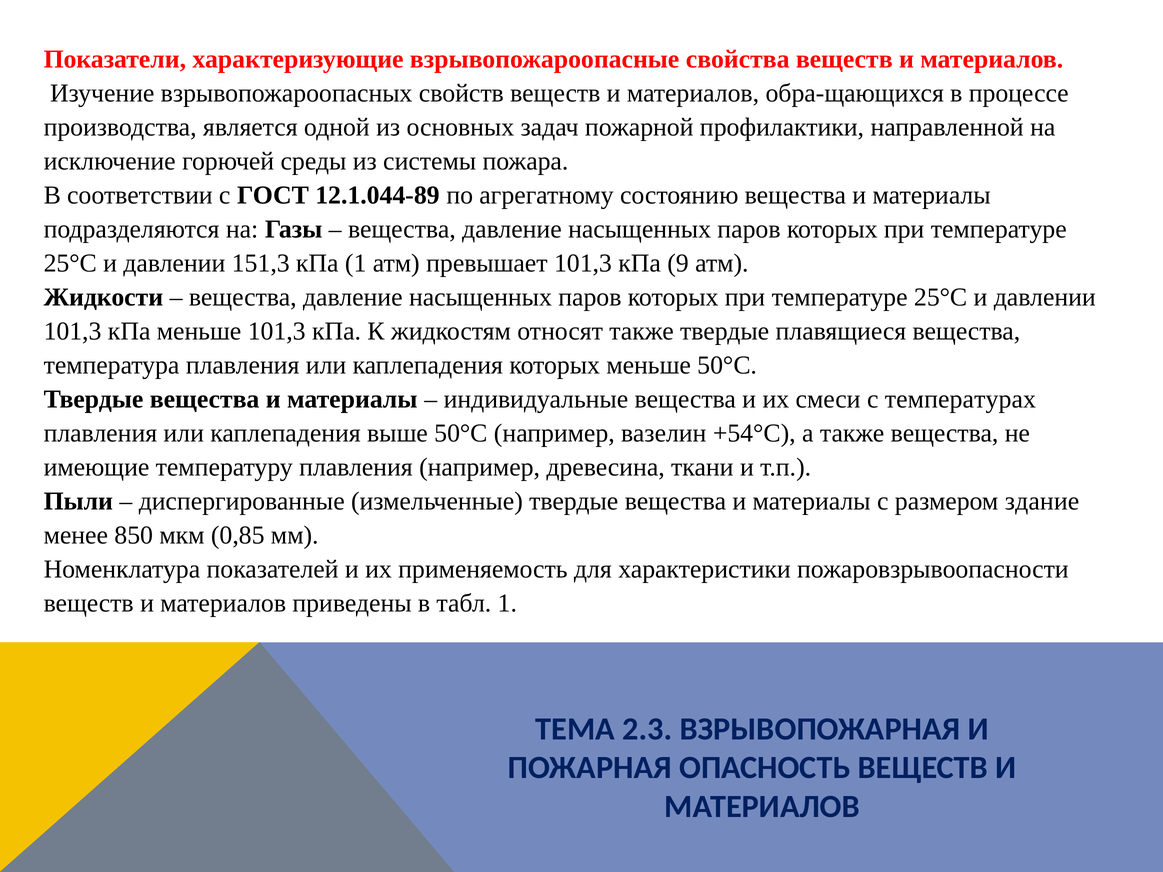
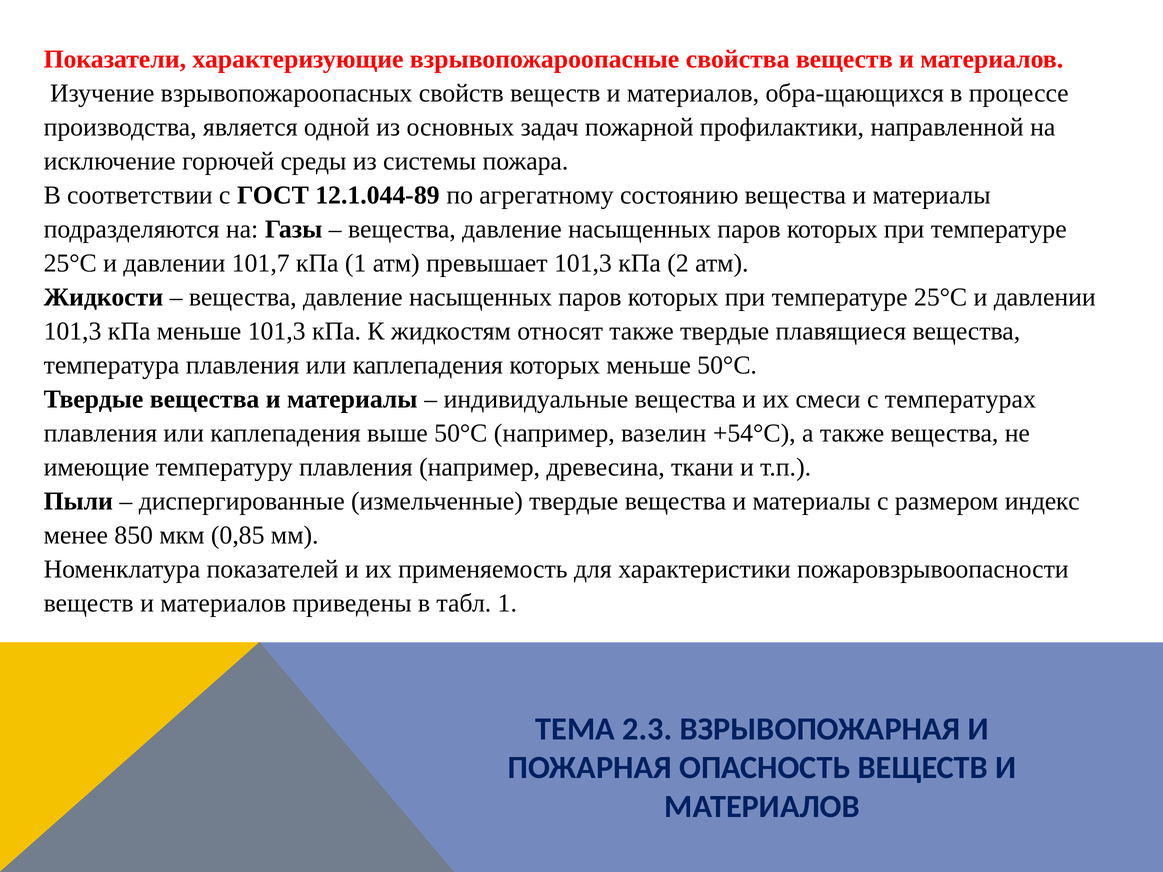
151,3: 151,3 -> 101,7 (261, 263)
9: 9 -> 2 (678, 263)
здание: здание -> индекс (1042, 502)
